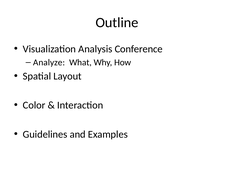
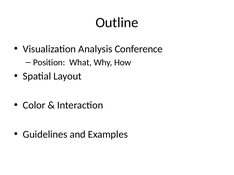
Analyze: Analyze -> Position (49, 63)
